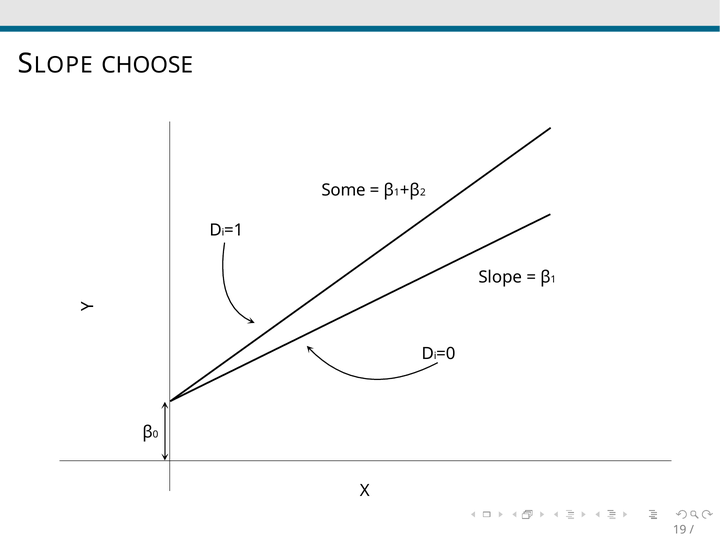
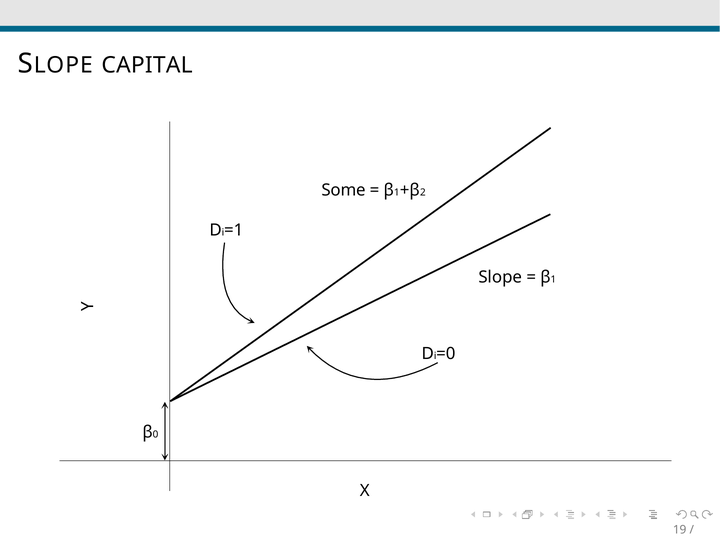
CHOOSE: CHOOSE -> CAPITAL (147, 65)
